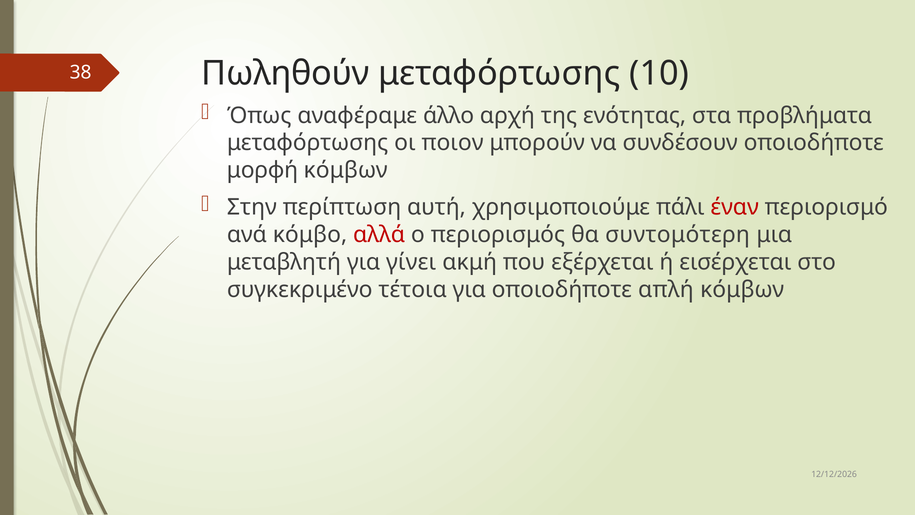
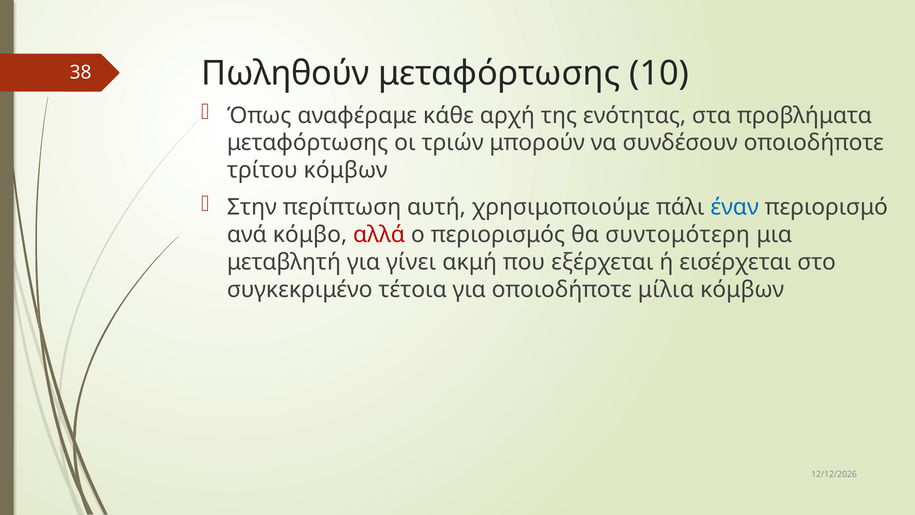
άλλο: άλλο -> κάθε (448, 115)
ποιον: ποιον -> τριών (453, 143)
μορφή: μορφή -> τρίτου (262, 170)
έναν colour: red -> blue (735, 207)
απλή: απλή -> μίλια (666, 290)
